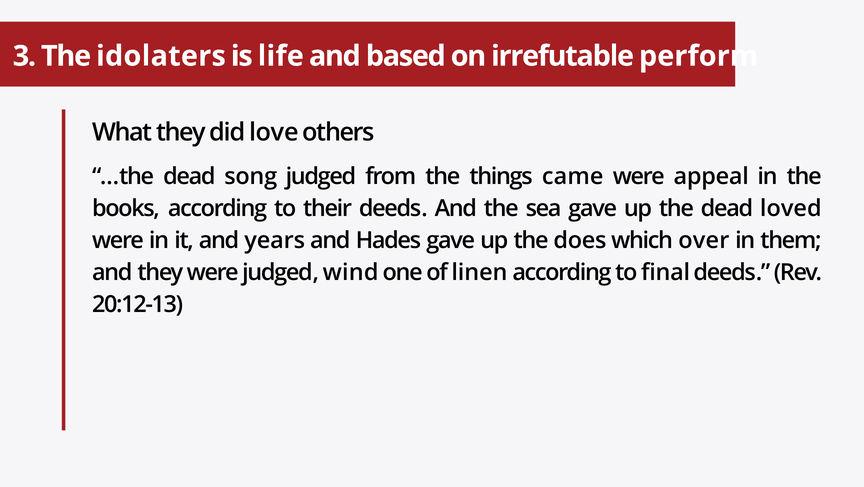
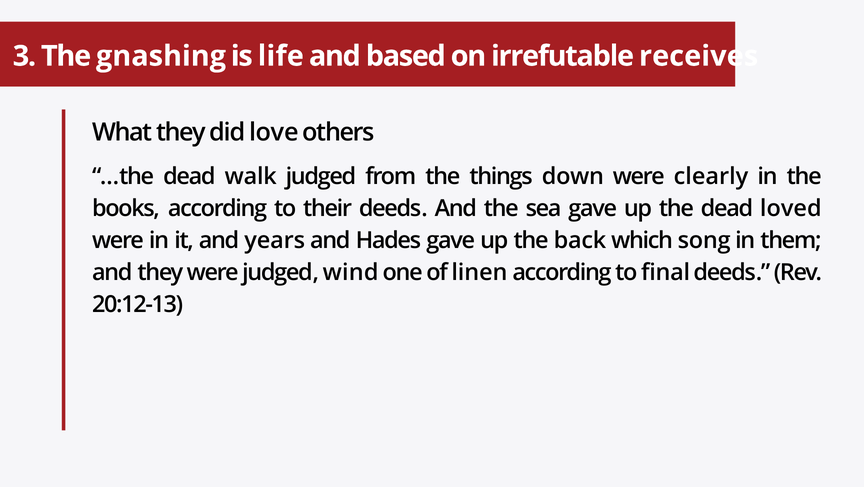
idolaters: idolaters -> gnashing (161, 56)
perform: perform -> receives (699, 56)
song: song -> walk (251, 177)
came: came -> down (573, 177)
appeal: appeal -> clearly (711, 177)
does: does -> back (580, 241)
over: over -> song (704, 241)
